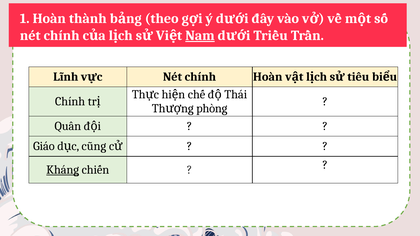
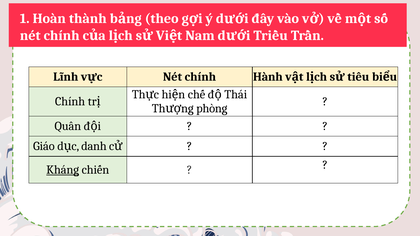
Nam underline: present -> none (200, 35)
chính Hoàn: Hoàn -> Hành (268, 77)
cũng: cũng -> danh (94, 146)
